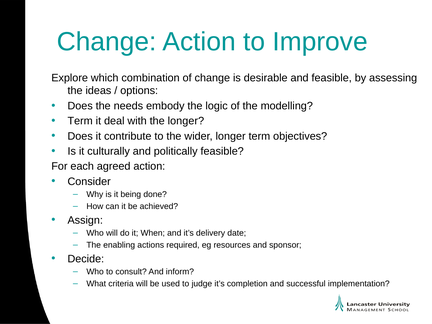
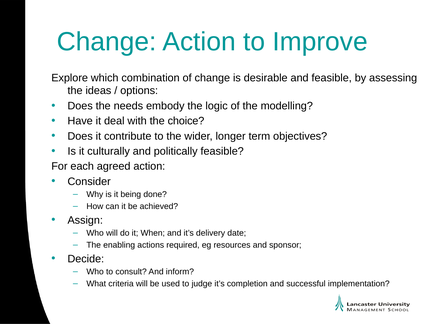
Term: Term -> Have (80, 121)
the longer: longer -> choice (186, 121)
